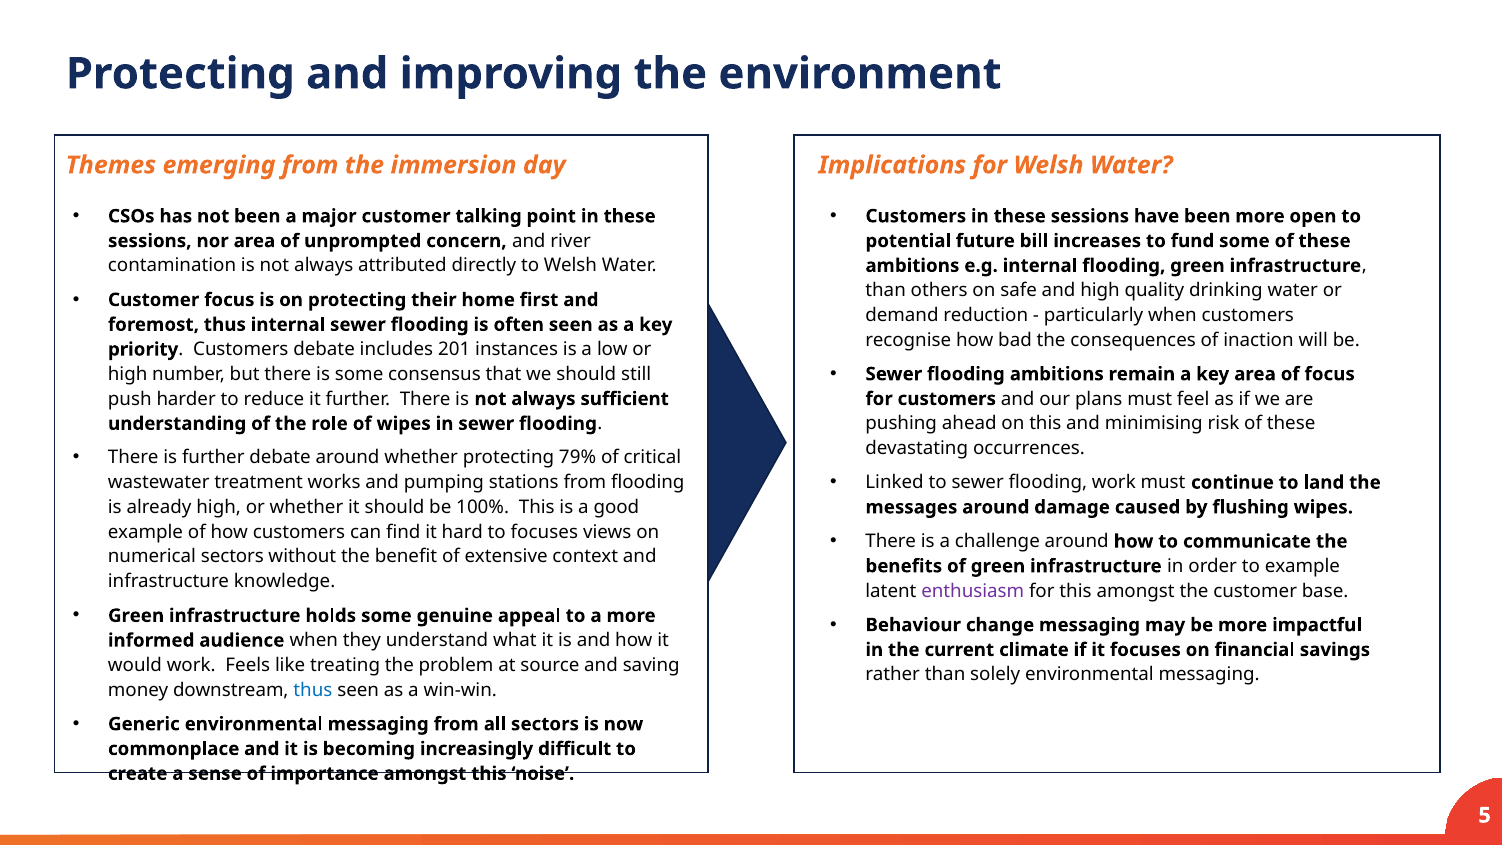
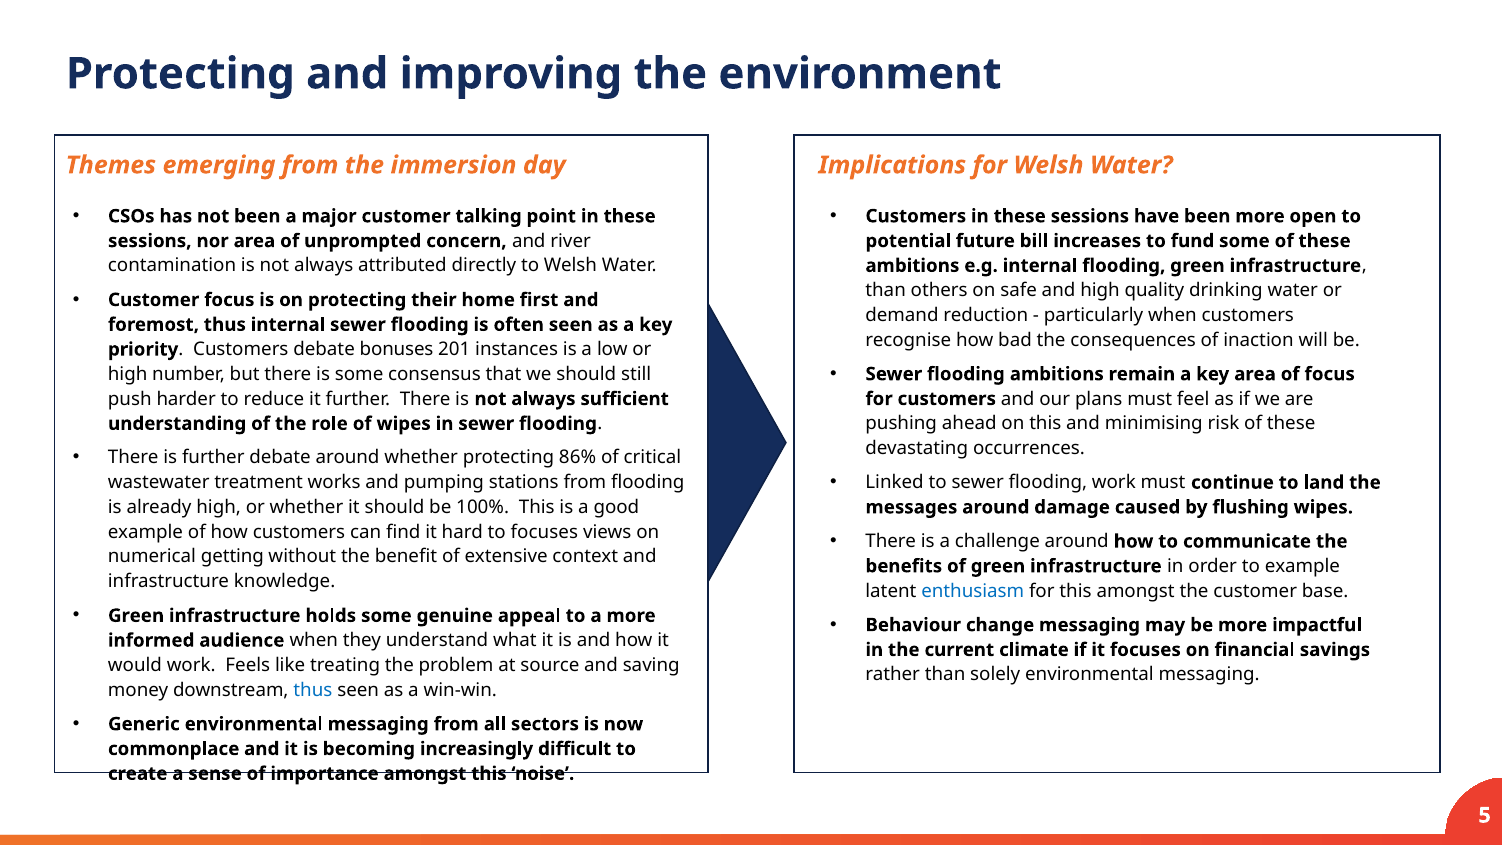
includes: includes -> bonuses (397, 349)
79%: 79% -> 86% (578, 458)
numerical sectors: sectors -> getting (232, 557)
enthusiasm colour: purple -> blue (973, 591)
